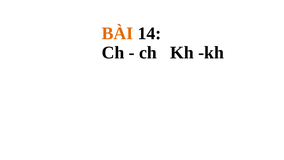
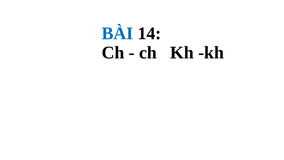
BÀI colour: orange -> blue (117, 33)
